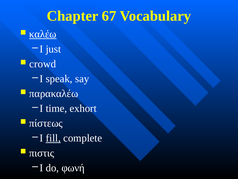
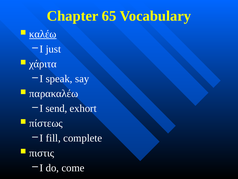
67: 67 -> 65 (109, 16)
crowd: crowd -> χάριτα (43, 64)
time: time -> send (56, 108)
fill underline: present -> none (53, 138)
φωνή: φωνή -> come (73, 167)
